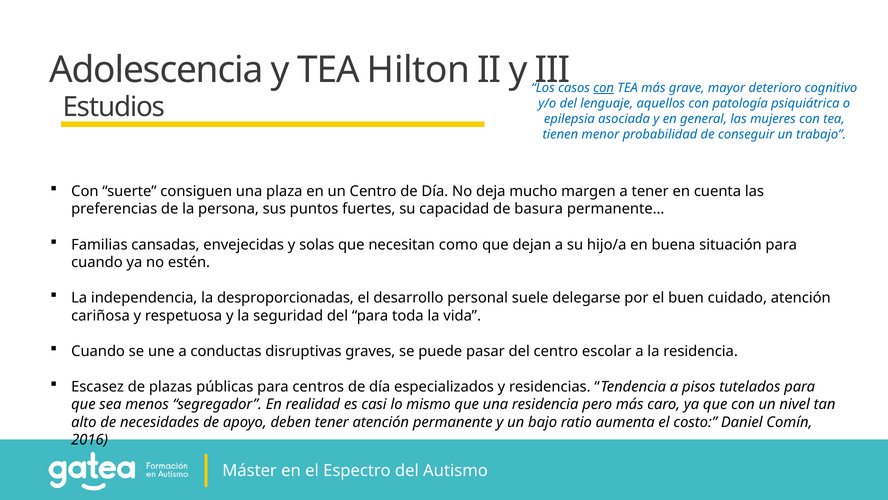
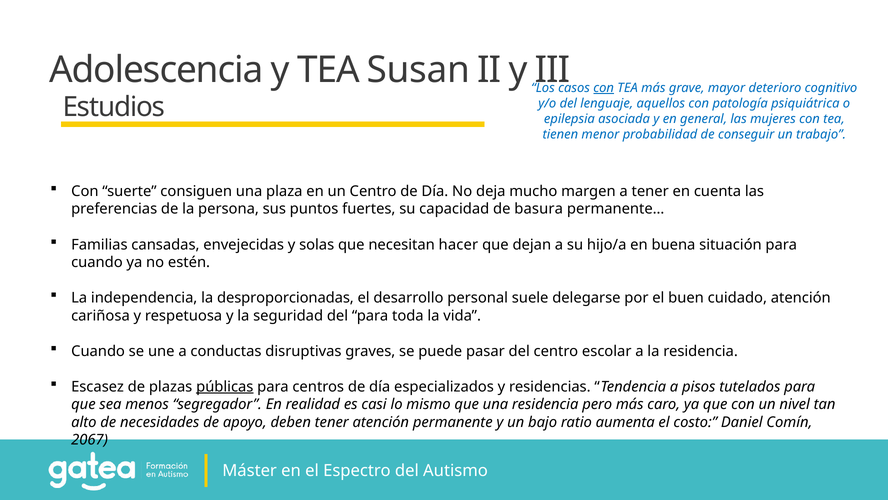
Hilton: Hilton -> Susan (419, 70)
como: como -> hacer (458, 244)
públicas underline: none -> present (225, 386)
2016: 2016 -> 2067 (90, 440)
